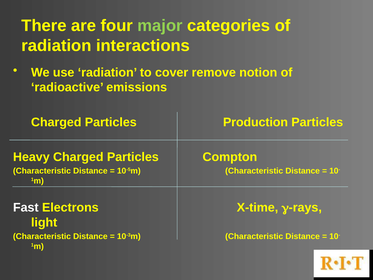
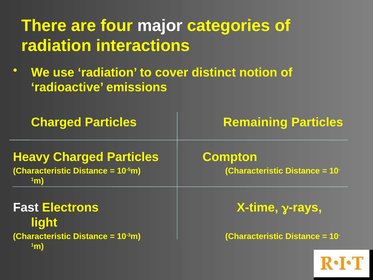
major colour: light green -> white (160, 26)
remove: remove -> distinct (214, 72)
Production: Production -> Remaining (255, 122)
